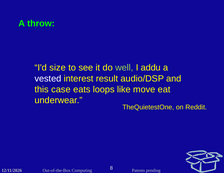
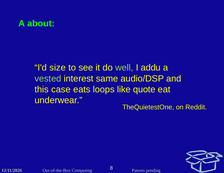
throw: throw -> about (41, 23)
vested colour: white -> light green (48, 79)
result: result -> same (107, 79)
move: move -> quote (144, 89)
